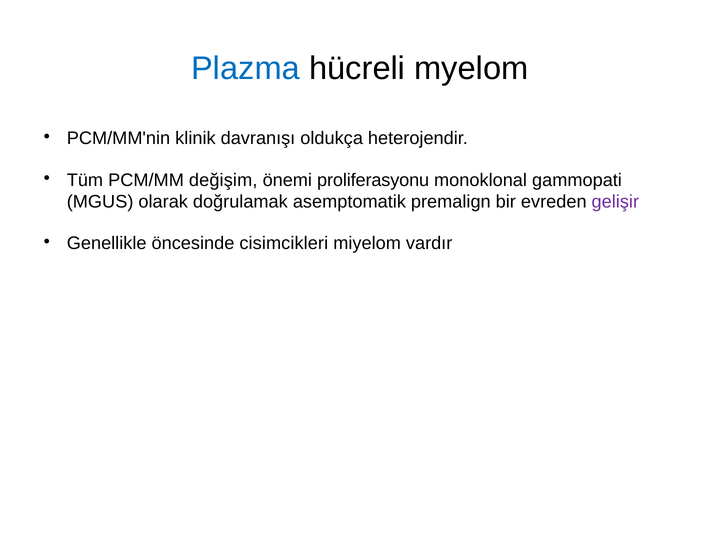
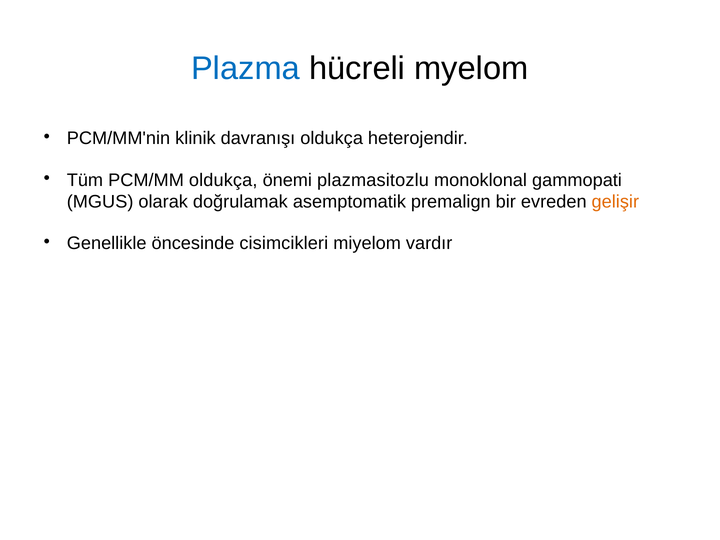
PCM/MM değişim: değişim -> oldukça (223, 180)
proliferasyonu: proliferasyonu -> plazmasitozlu (373, 180)
gelişir colour: purple -> orange (615, 202)
